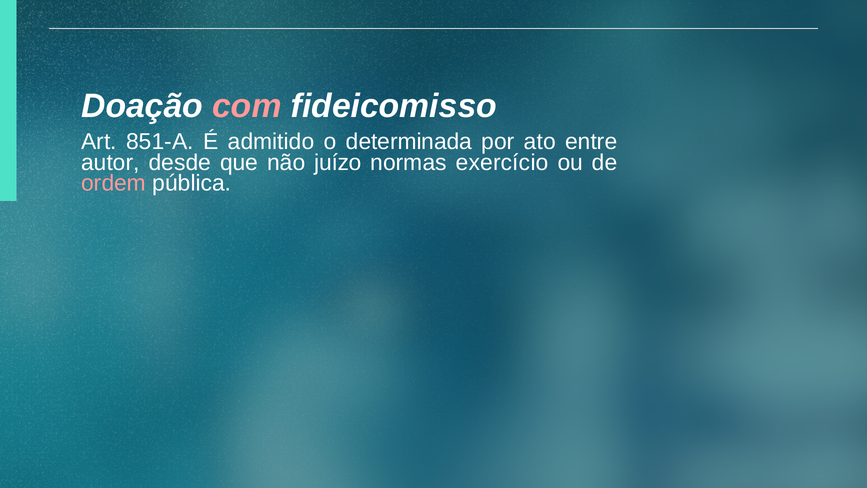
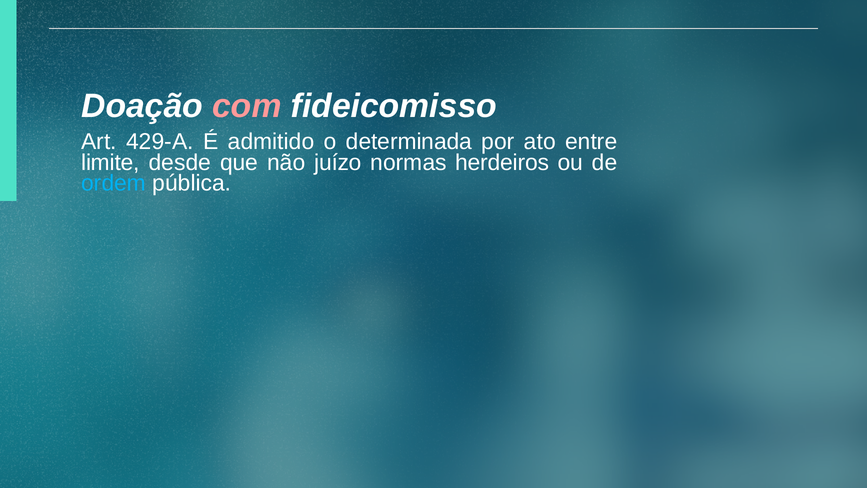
851-A: 851-A -> 429-A (160, 142)
autor: autor -> limite (110, 162)
exercício: exercício -> herdeiros (502, 162)
ordem colour: pink -> light blue (114, 183)
